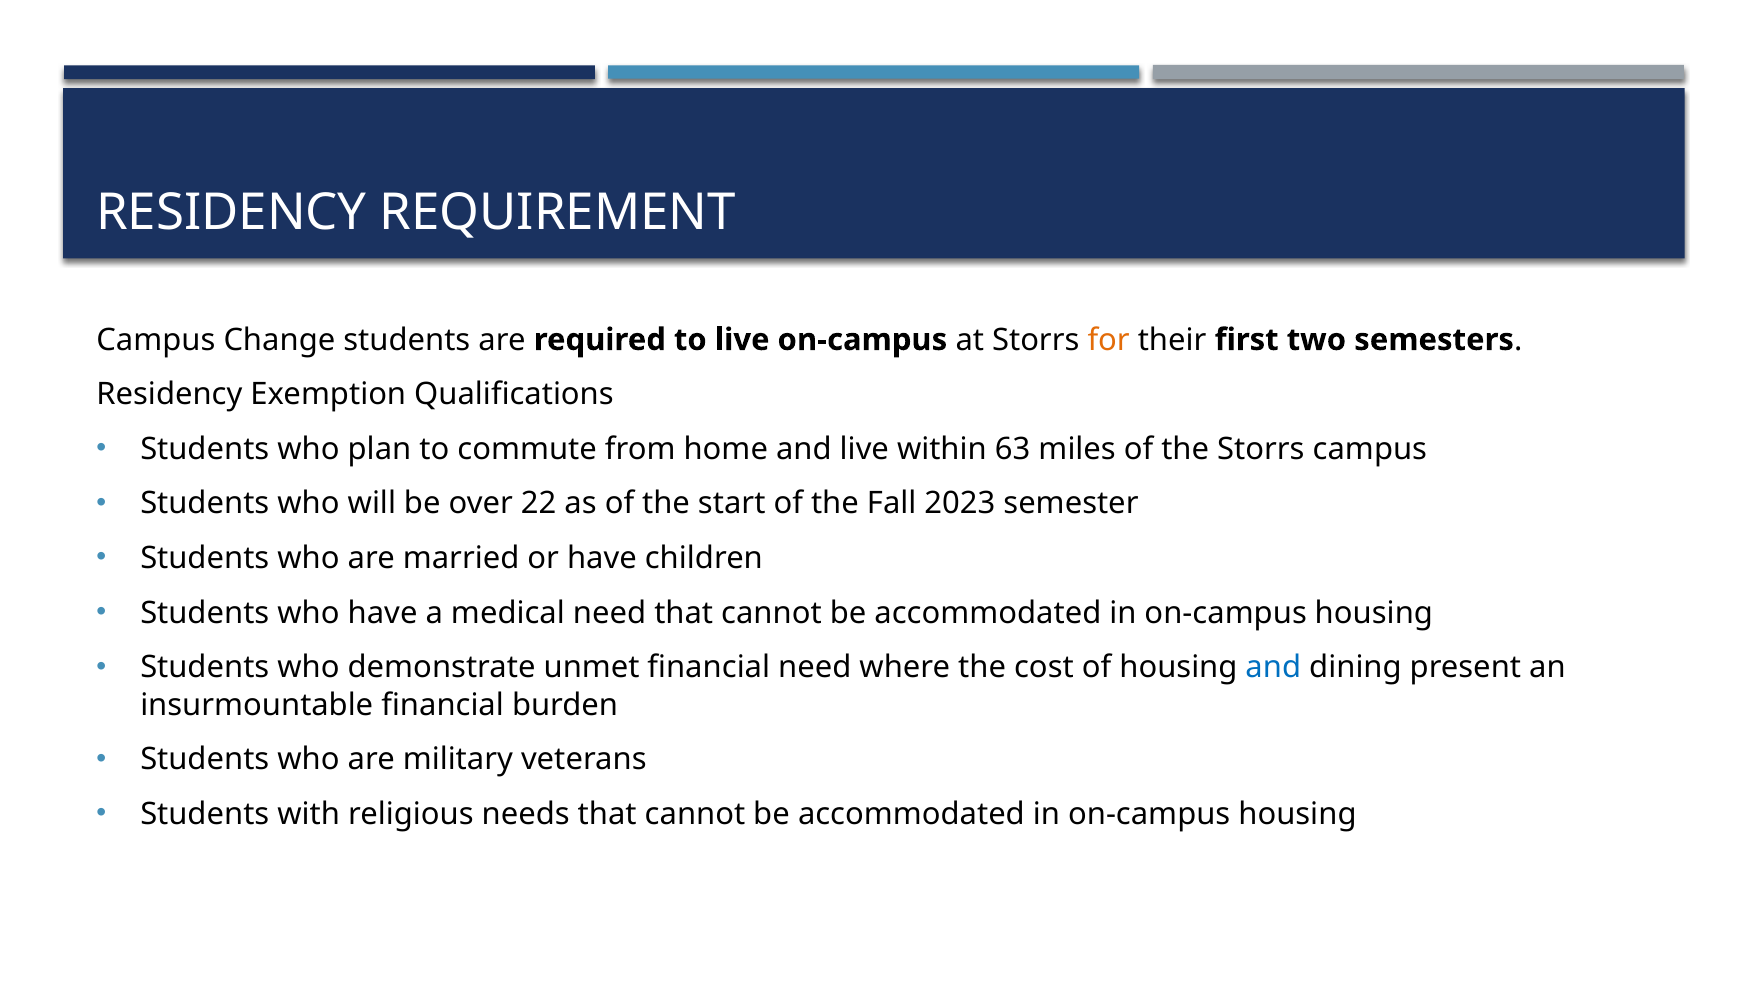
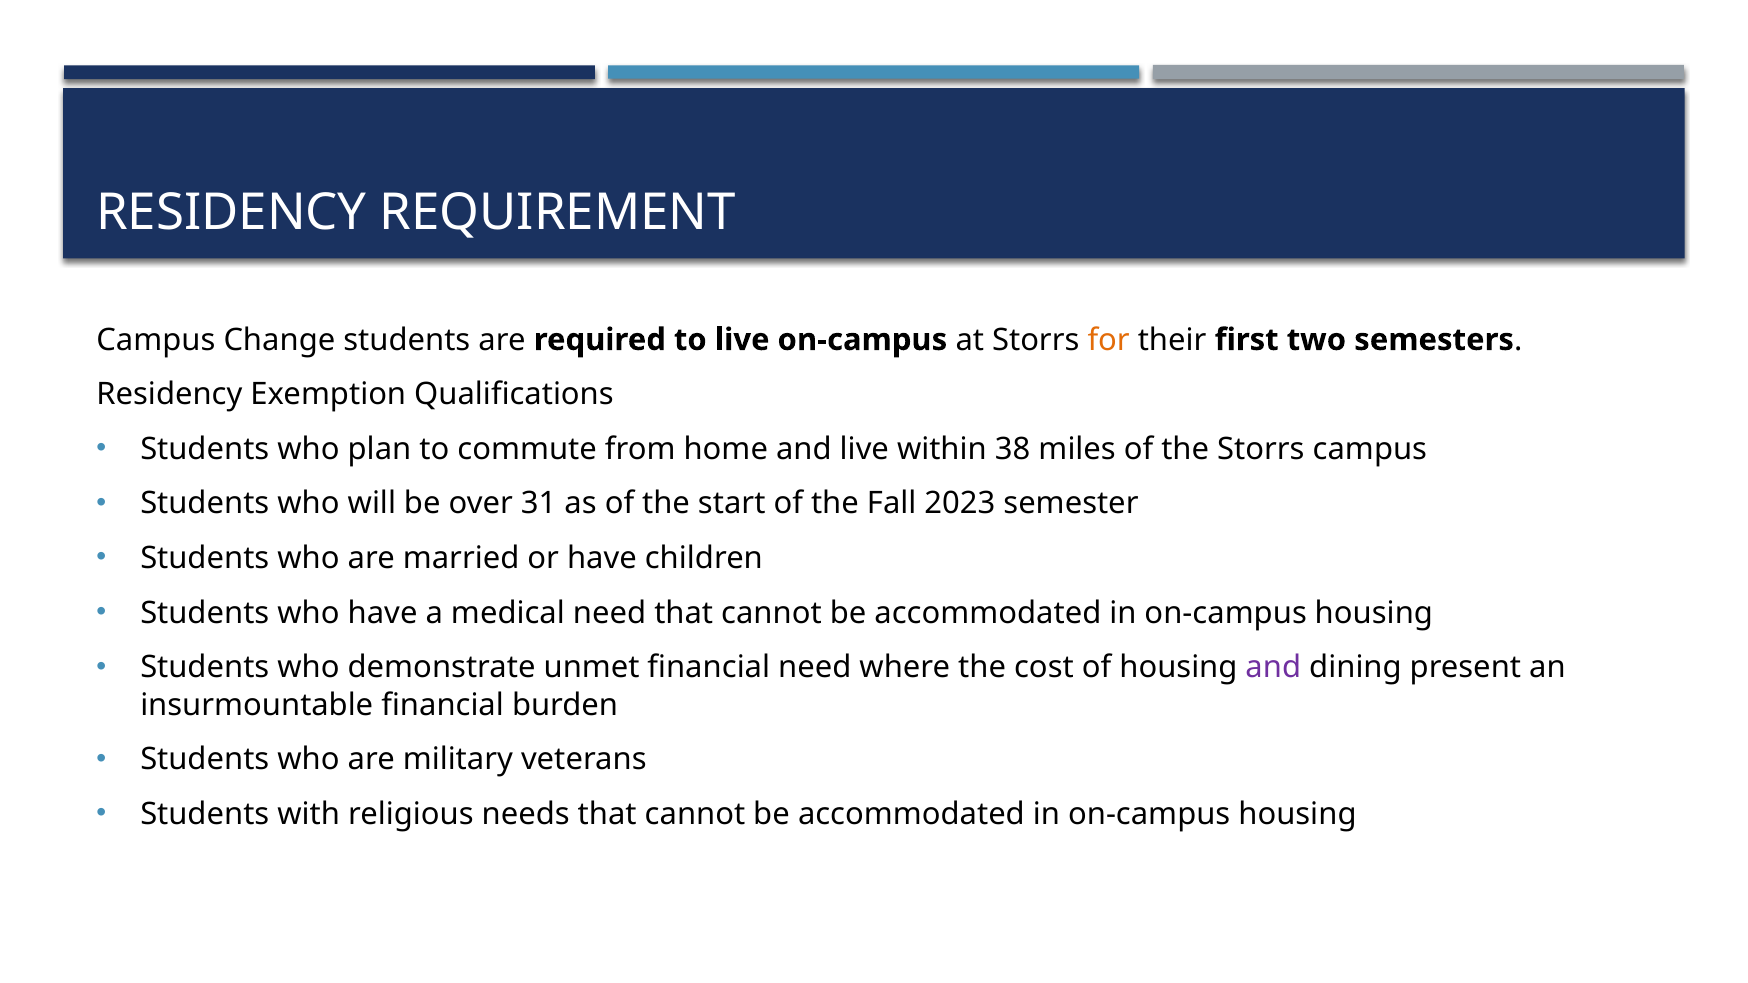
63: 63 -> 38 (1013, 449)
22: 22 -> 31 (539, 504)
and colour: blue -> purple (1273, 668)
